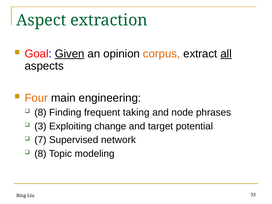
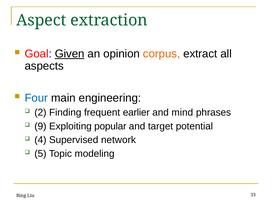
all underline: present -> none (226, 54)
Four colour: orange -> blue (36, 98)
8: 8 -> 2 (40, 112)
taking: taking -> earlier (136, 112)
node: node -> mind (182, 112)
3: 3 -> 9 (40, 126)
change: change -> popular (110, 126)
7: 7 -> 4 (40, 140)
8: 8 -> 5 (40, 154)
